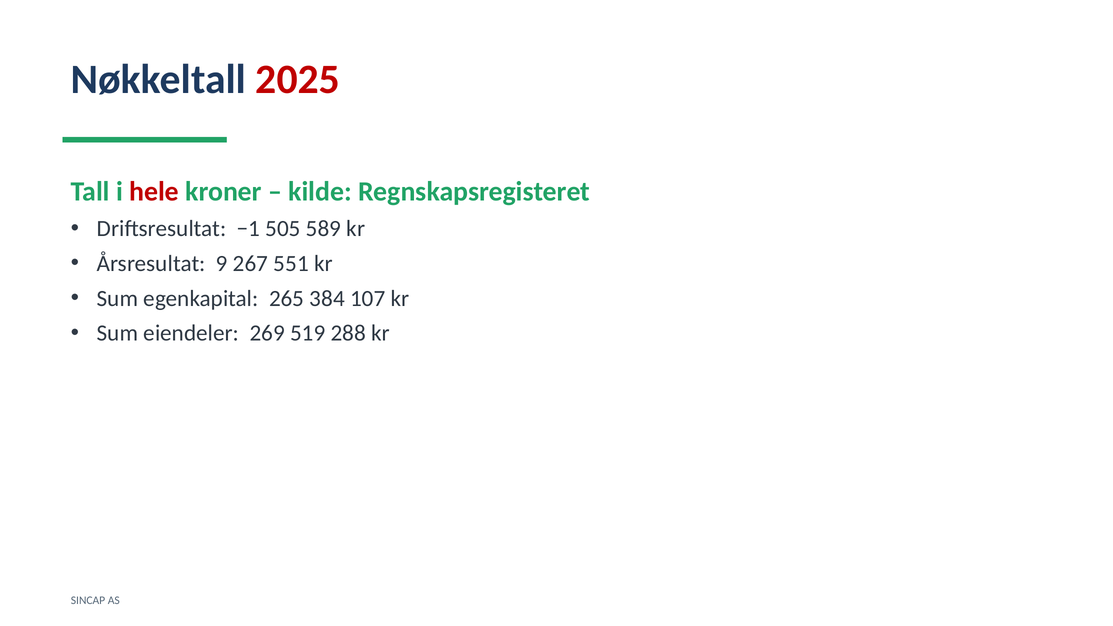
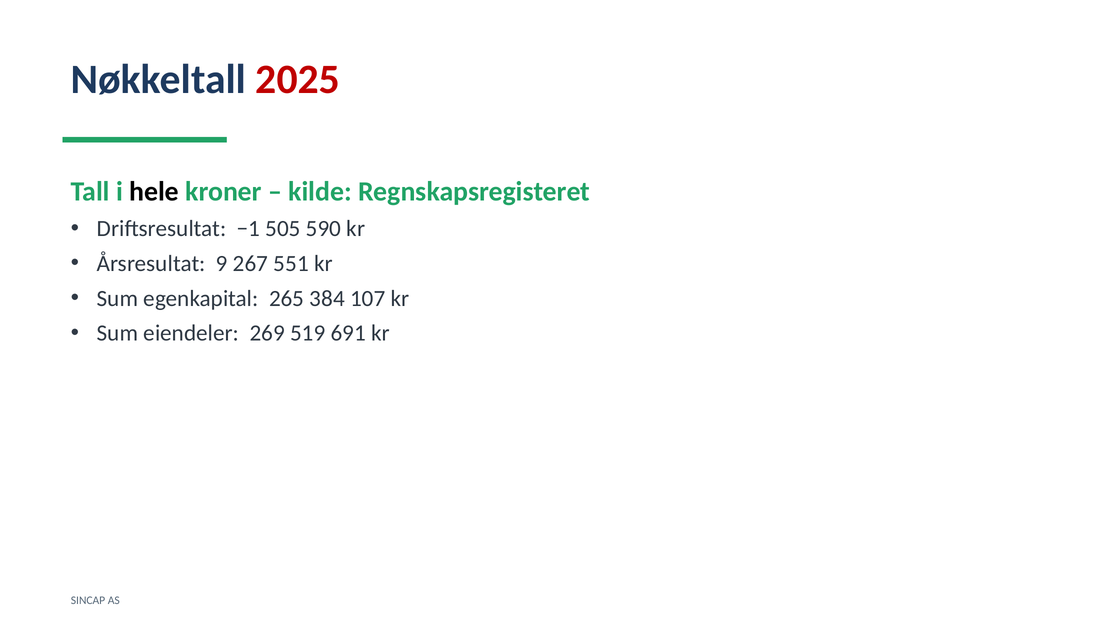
hele colour: red -> black (154, 192)
589: 589 -> 590 (324, 229)
288: 288 -> 691 (348, 333)
